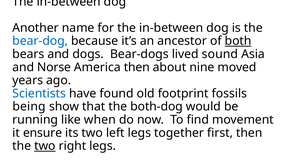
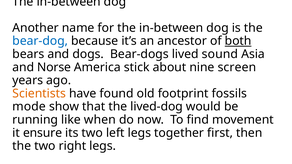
America then: then -> stick (137, 67)
moved: moved -> screen (237, 67)
Scientists colour: blue -> orange (39, 94)
being: being -> mode (29, 107)
both-dog: both-dog -> lived-dog (157, 107)
two underline: present -> none (45, 146)
